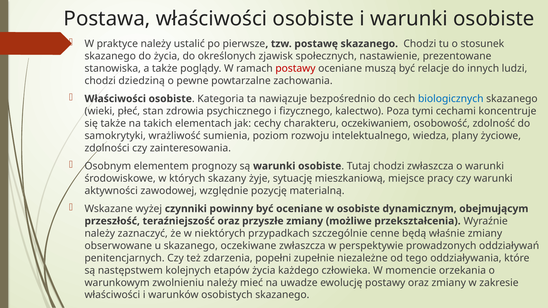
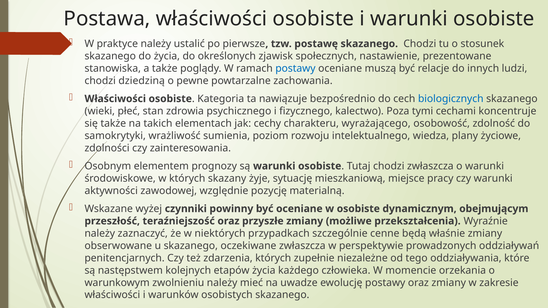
postawy colour: red -> blue (295, 68)
oczekiwaniem: oczekiwaniem -> wyrażającego (376, 123)
zdarzenia popełni: popełni -> których (273, 258)
